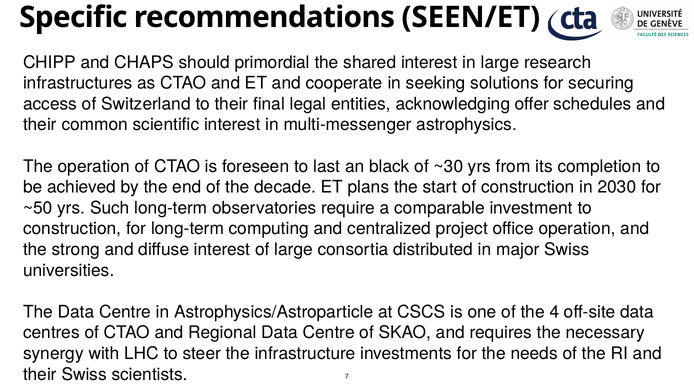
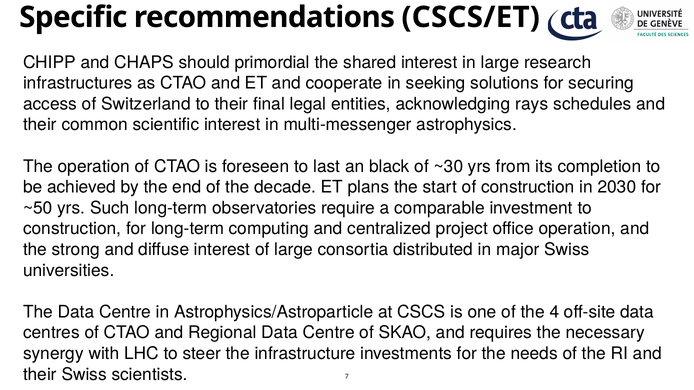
SEEN/ET: SEEN/ET -> CSCS/ET (471, 17)
offer: offer -> rays (532, 104)
